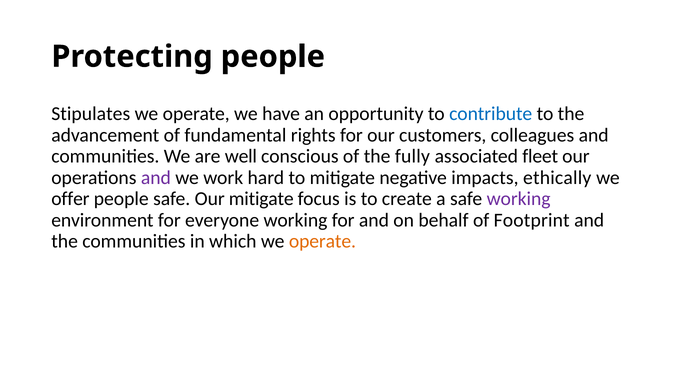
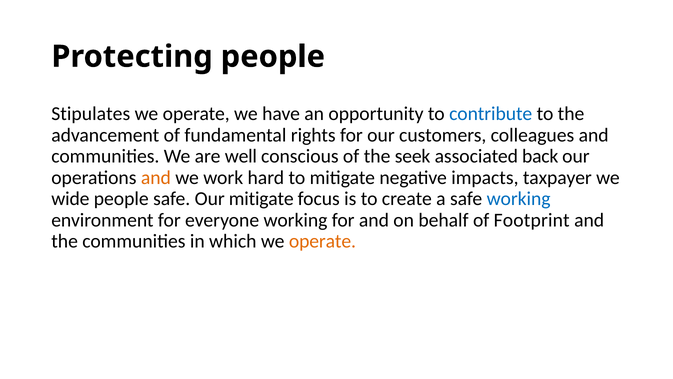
fully: fully -> seek (413, 156)
fleet: fleet -> back (540, 156)
and colour: purple -> orange (156, 177)
ethically: ethically -> taxpayer (557, 177)
offer: offer -> wide (70, 199)
working colour: purple -> blue (519, 199)
